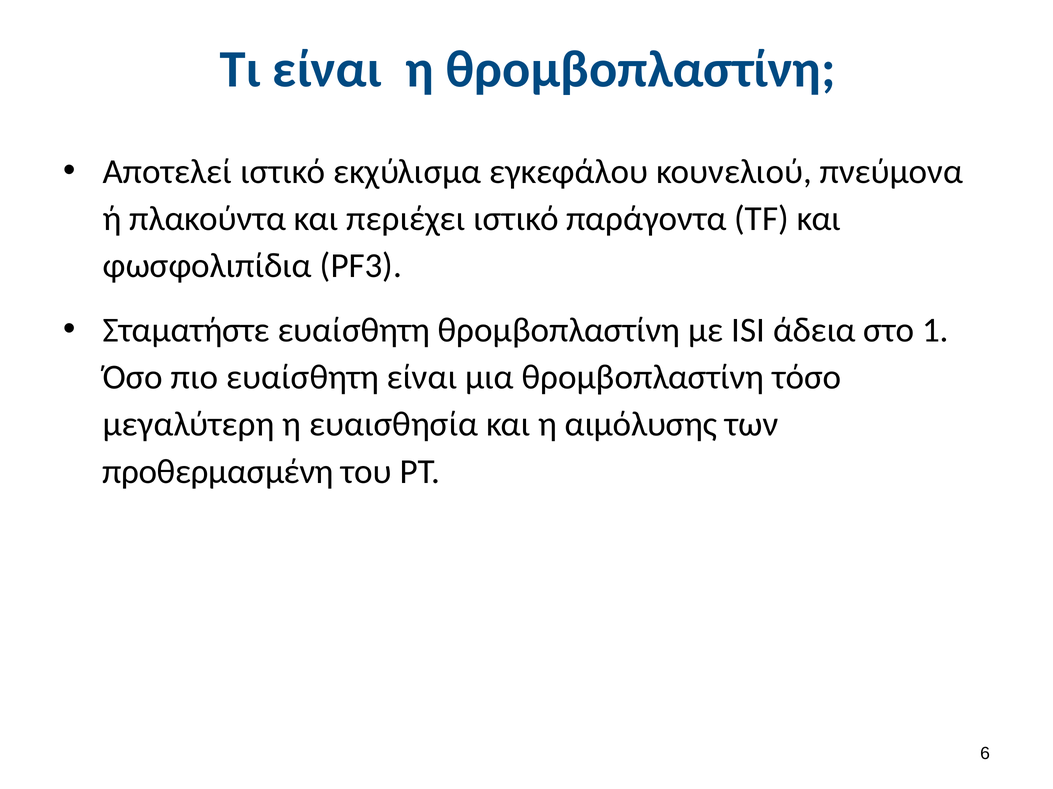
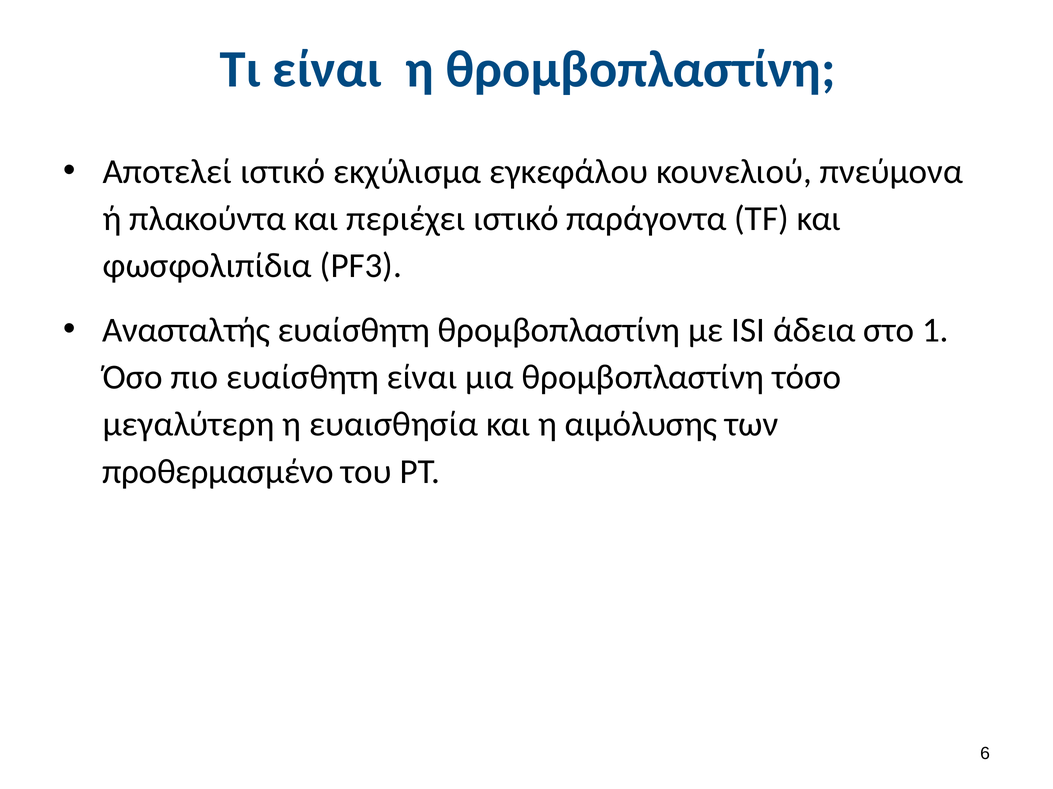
Σταματήστε: Σταματήστε -> Ανασταλτής (186, 331)
προθερμασμένη: προθερμασμένη -> προθερμασμένο (218, 472)
